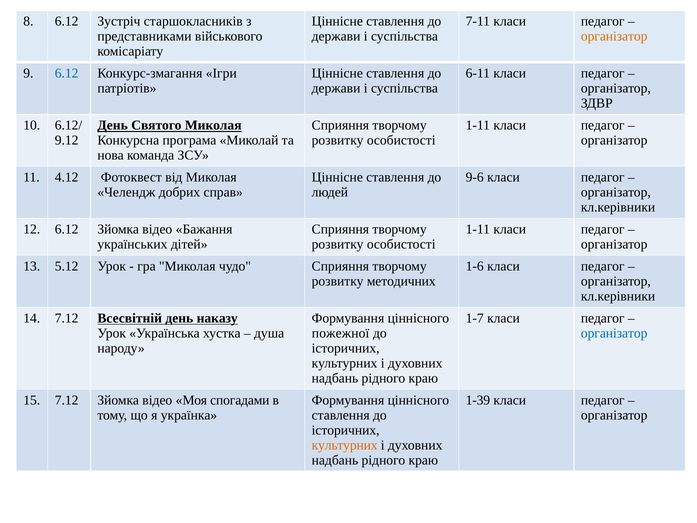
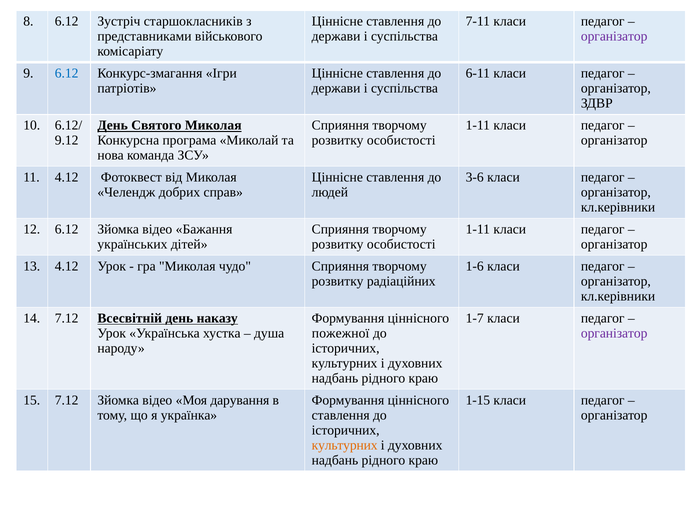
організатор colour: orange -> purple (614, 36)
9-6: 9-6 -> 3-6 (475, 177)
13 5.12: 5.12 -> 4.12 (67, 266)
методичних: методичних -> радіаційних (401, 281)
організатор colour: blue -> purple (614, 333)
спогадами: спогадами -> дарування (240, 400)
1-39: 1-39 -> 1-15 (478, 400)
